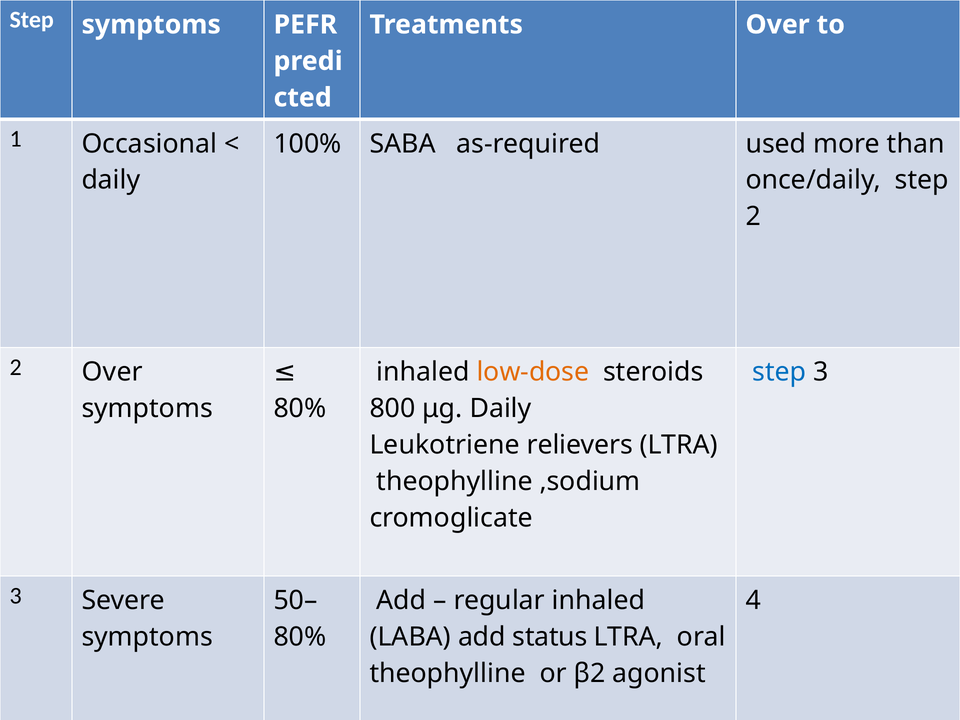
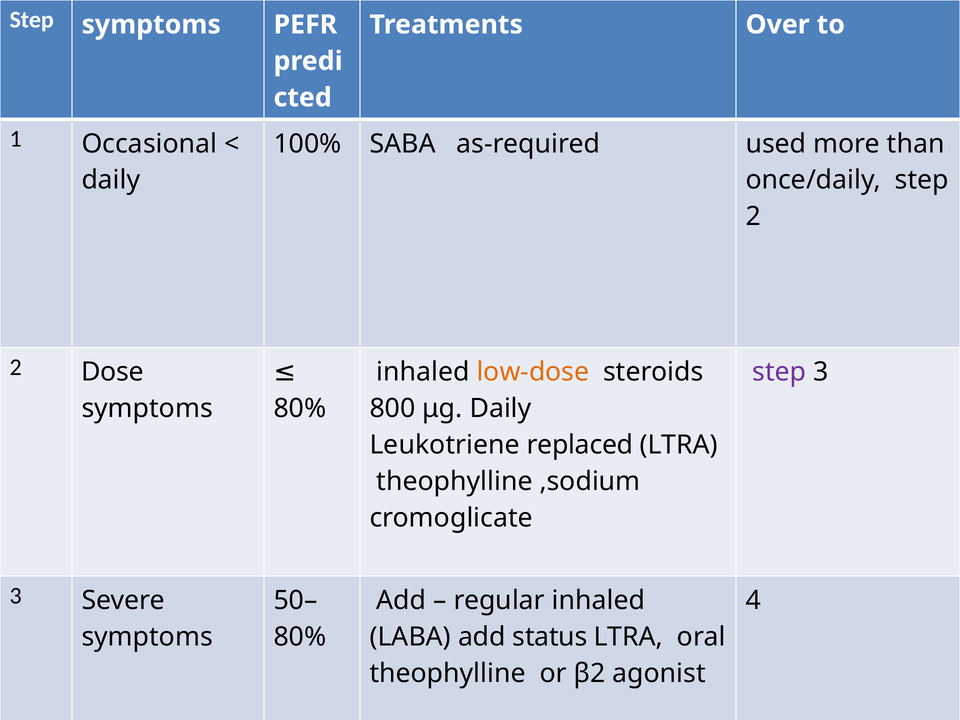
2 Over: Over -> Dose (113, 372)
step colour: blue -> purple (779, 372)
relievers: relievers -> replaced (580, 445)
